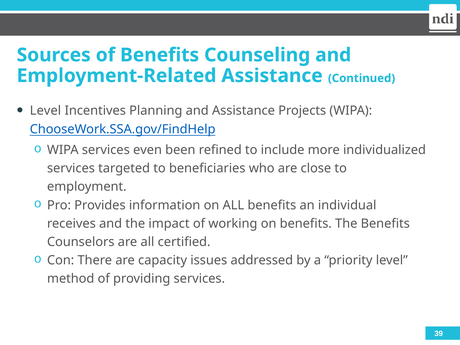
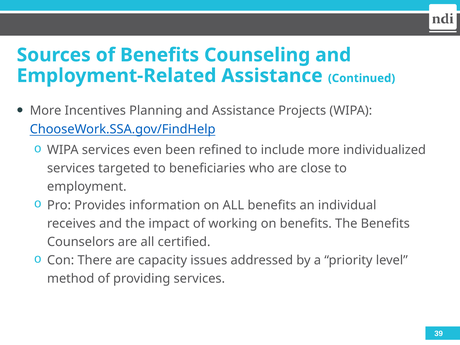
Level: Level -> More (46, 111)
